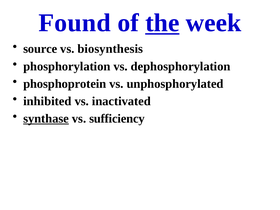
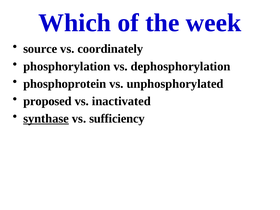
Found: Found -> Which (75, 23)
the underline: present -> none (162, 23)
biosynthesis: biosynthesis -> coordinately (110, 49)
inhibited: inhibited -> proposed (47, 101)
